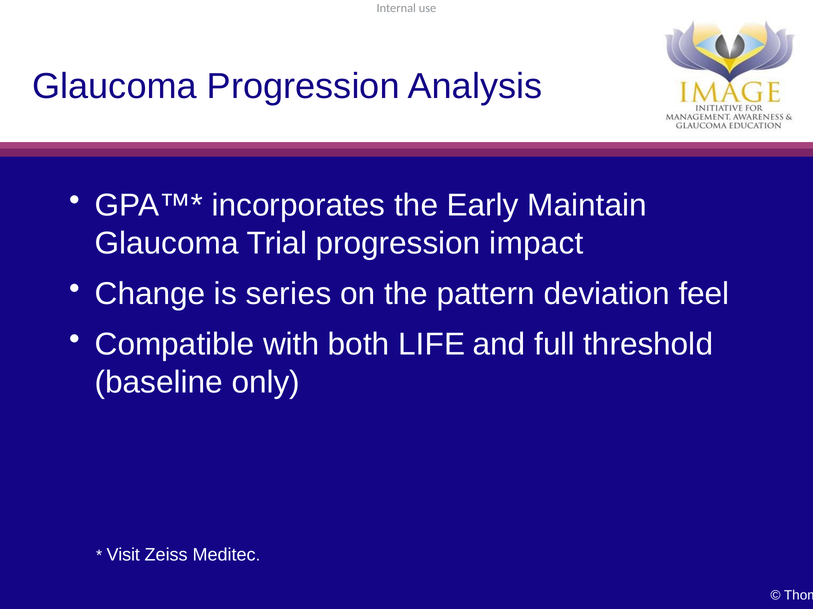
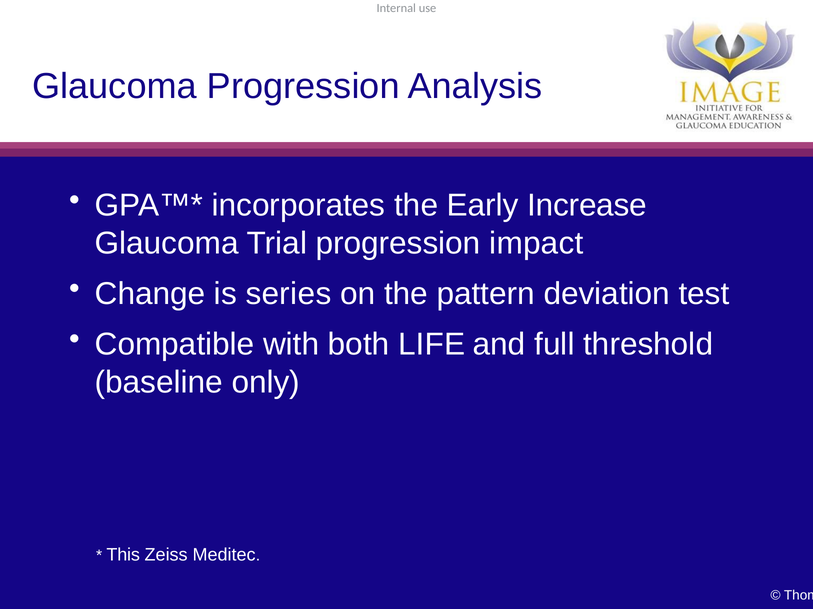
Maintain: Maintain -> Increase (587, 206)
feel: feel -> test (704, 294)
Visit: Visit -> This (123, 555)
